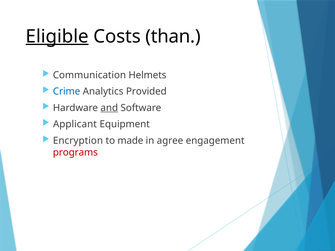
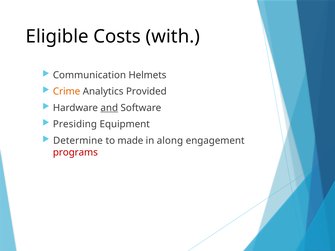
Eligible underline: present -> none (57, 36)
than: than -> with (173, 36)
Crime colour: blue -> orange (67, 92)
Applicant: Applicant -> Presiding (75, 124)
Encryption: Encryption -> Determine (78, 141)
agree: agree -> along (170, 141)
